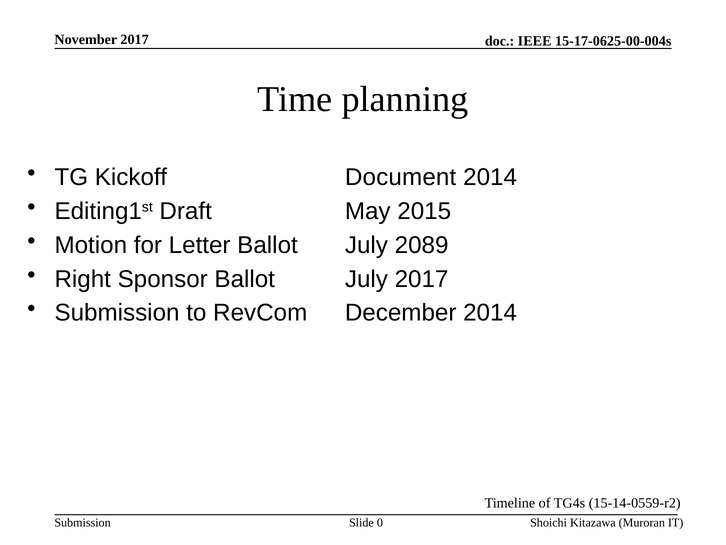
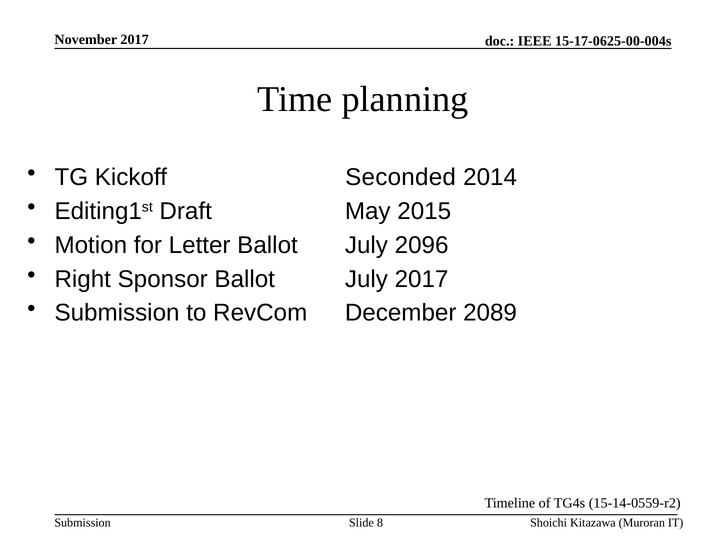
Document: Document -> Seconded (401, 177)
2089: 2089 -> 2096 (422, 245)
December 2014: 2014 -> 2089 (490, 313)
0: 0 -> 8 (380, 522)
